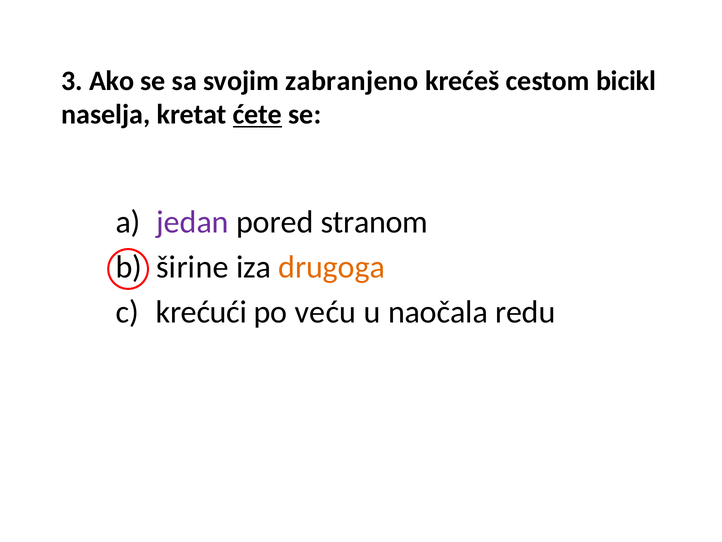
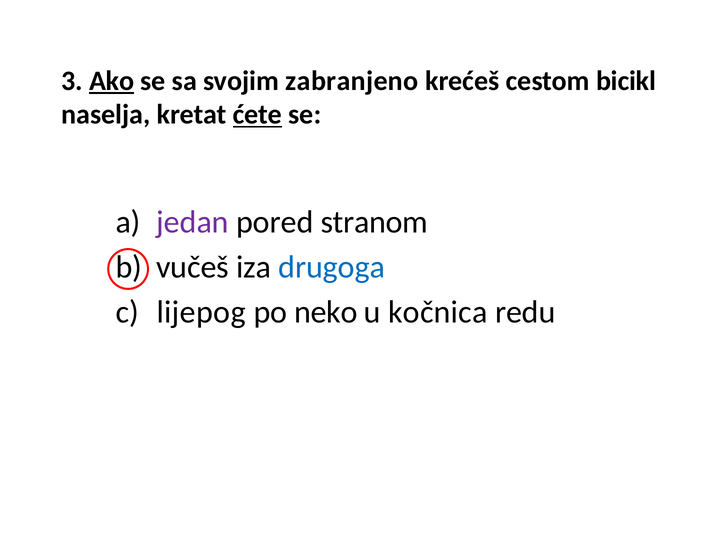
Ako underline: none -> present (112, 81)
širine: širine -> vučeš (193, 267)
drugoga colour: orange -> blue (332, 267)
krećući: krećući -> lijepog (201, 312)
veću: veću -> neko (326, 312)
naočala: naočala -> kočnica (438, 312)
